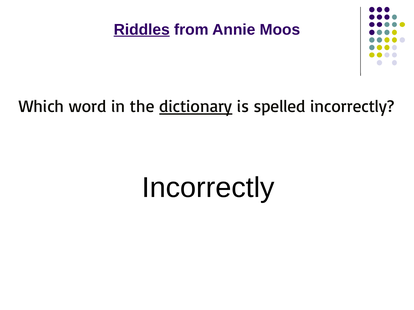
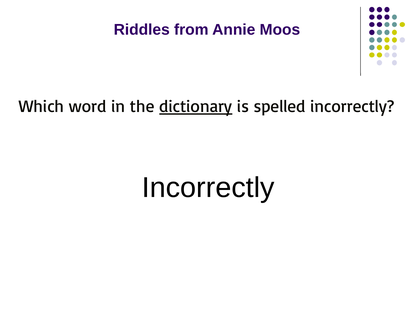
Riddles underline: present -> none (142, 30)
